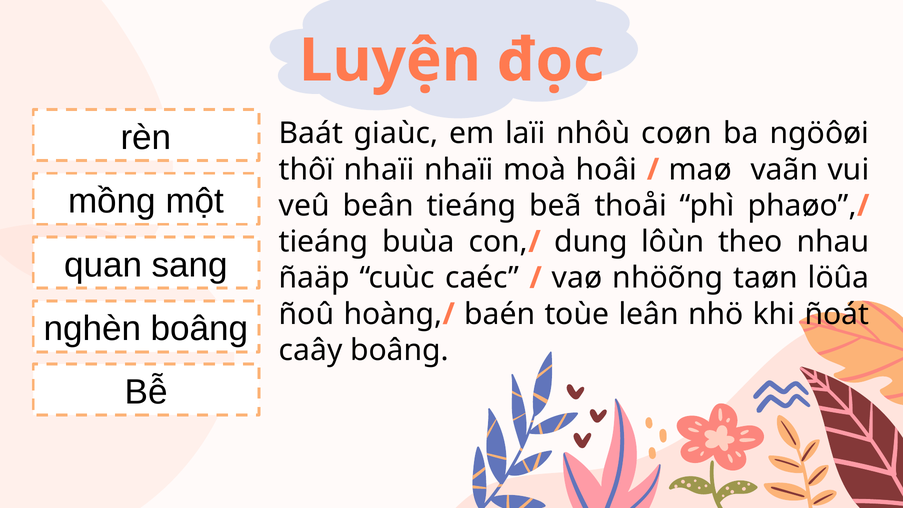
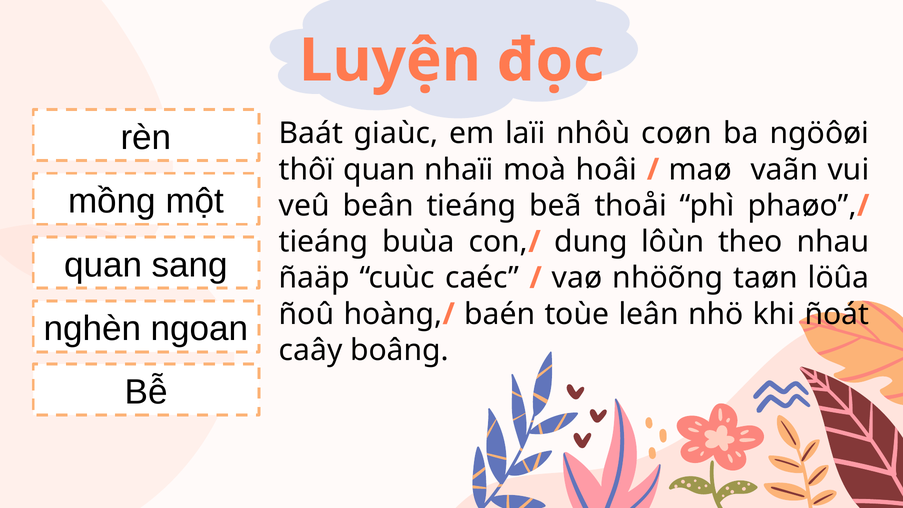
thôï nhaïi: nhaïi -> quan (379, 170)
nghèn boâng: boâng -> ngoan (200, 329)
